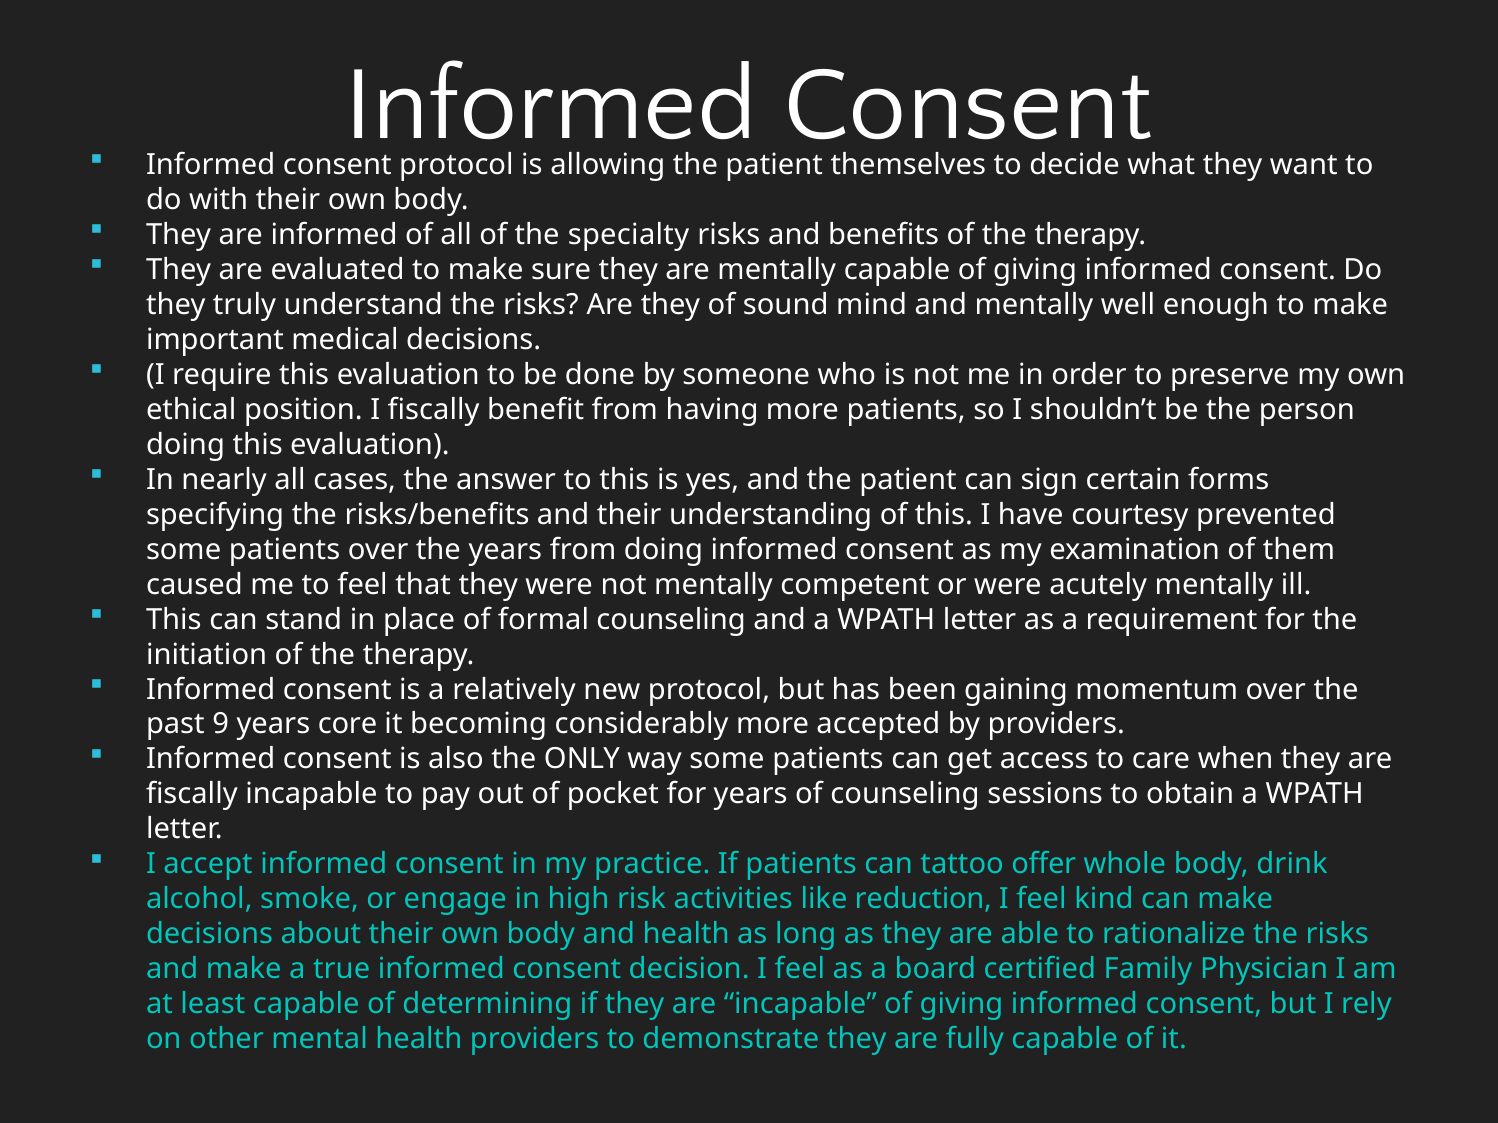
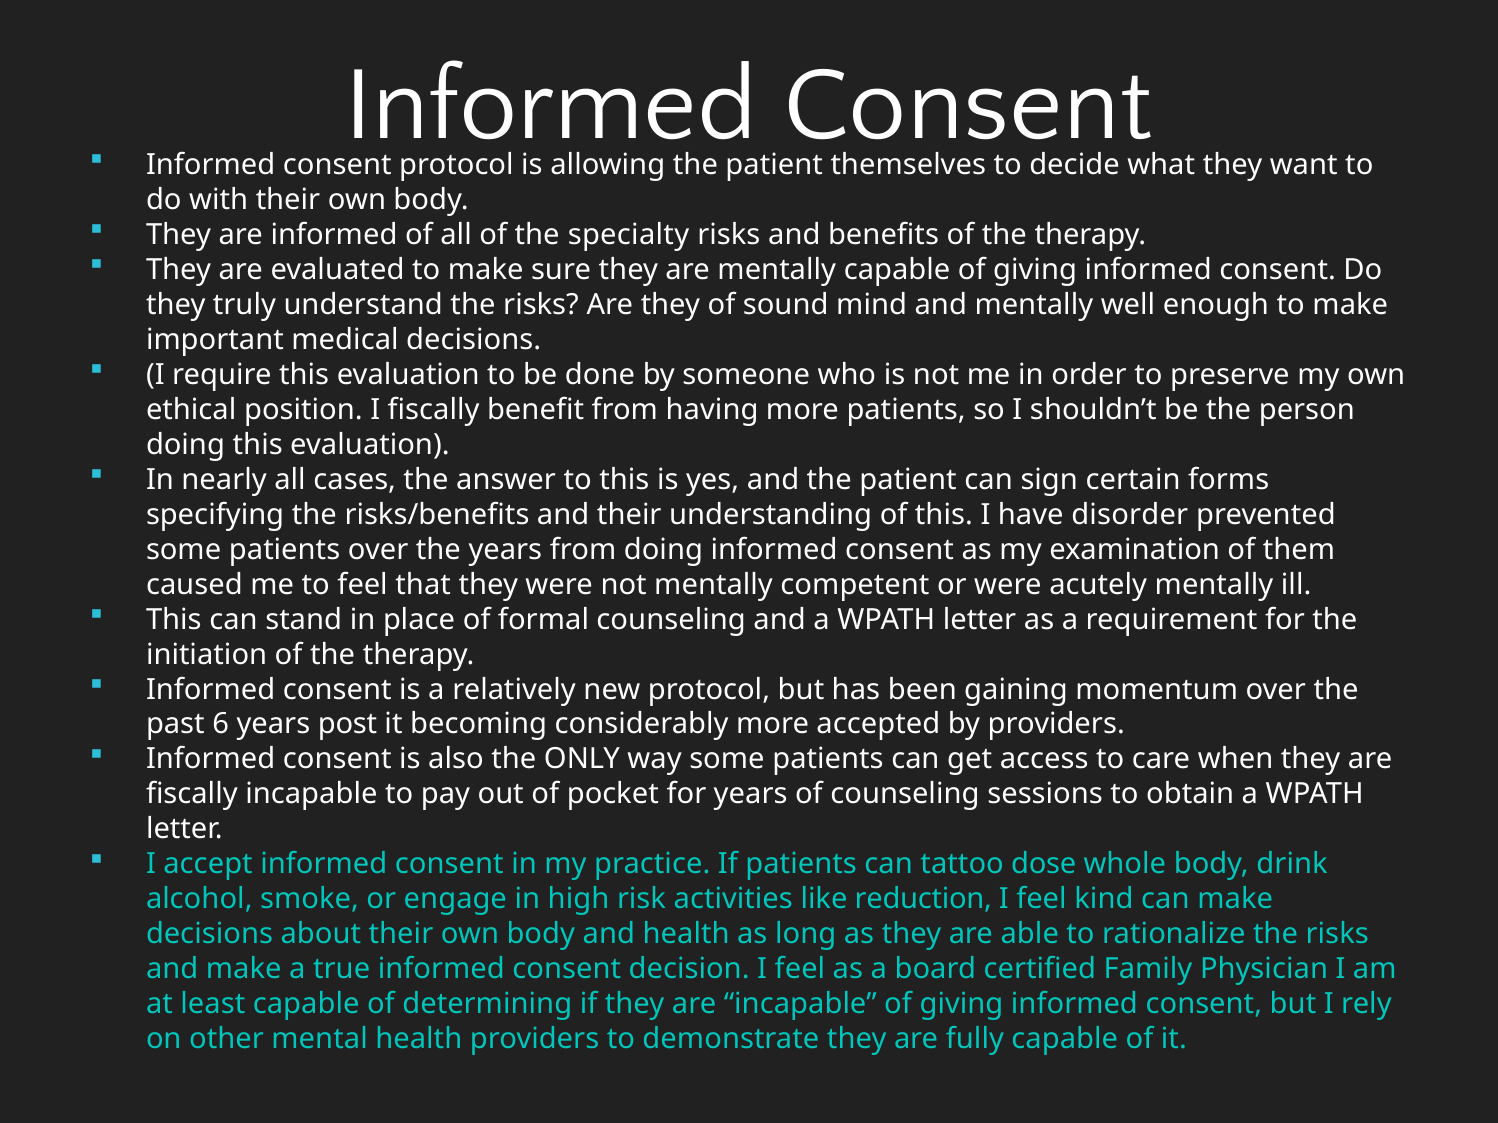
courtesy: courtesy -> disorder (1130, 515)
9: 9 -> 6 (221, 725)
core: core -> post (348, 725)
offer: offer -> dose (1044, 865)
